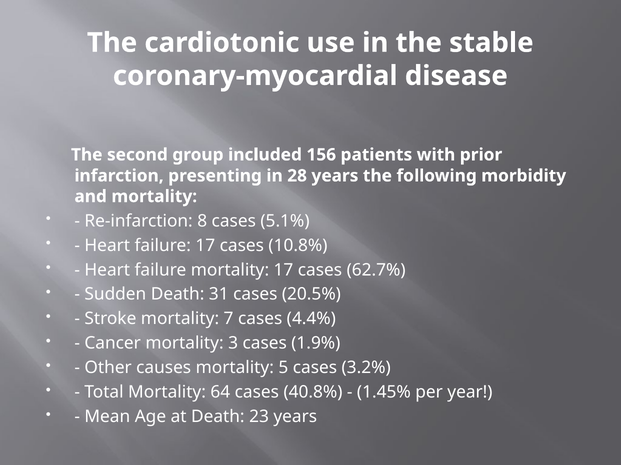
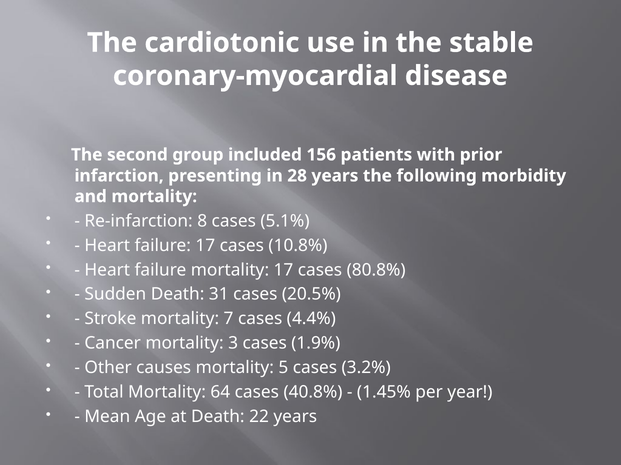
62.7%: 62.7% -> 80.8% (376, 270)
23: 23 -> 22 (259, 417)
